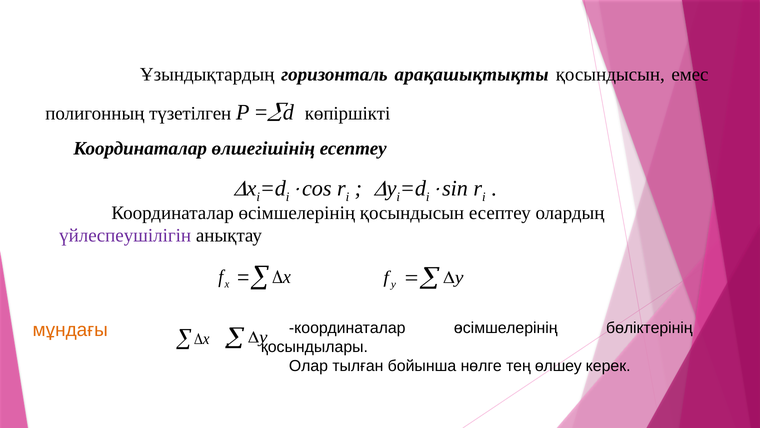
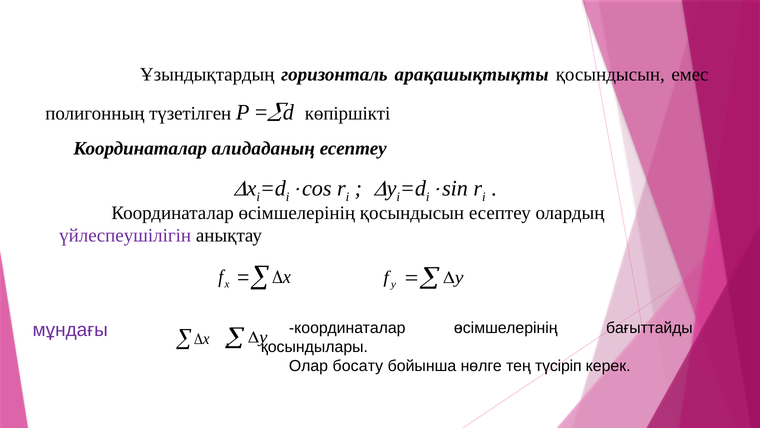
өлшегішінің: өлшегішінің -> алидаданың (263, 148)
бөліктерінің: бөліктерінің -> бағыттайды (649, 328)
мұндағы colour: orange -> purple (70, 329)
тылған: тылған -> босату (358, 366)
өлшеу: өлшеу -> түсіріп (558, 366)
